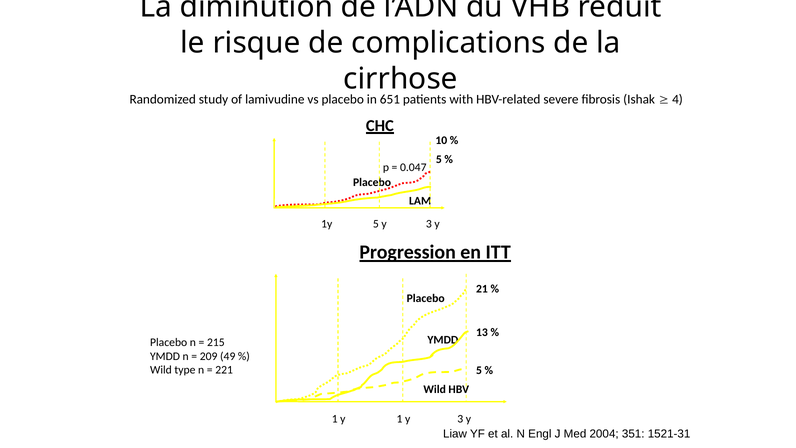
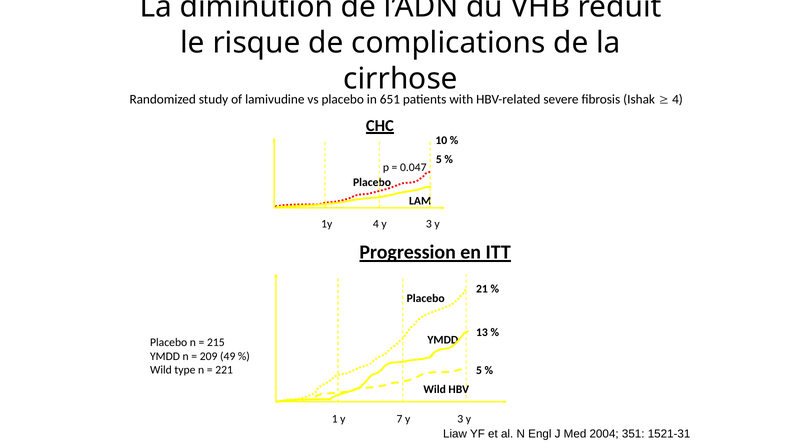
1y 5: 5 -> 4 (376, 224)
y 1: 1 -> 7 (399, 419)
